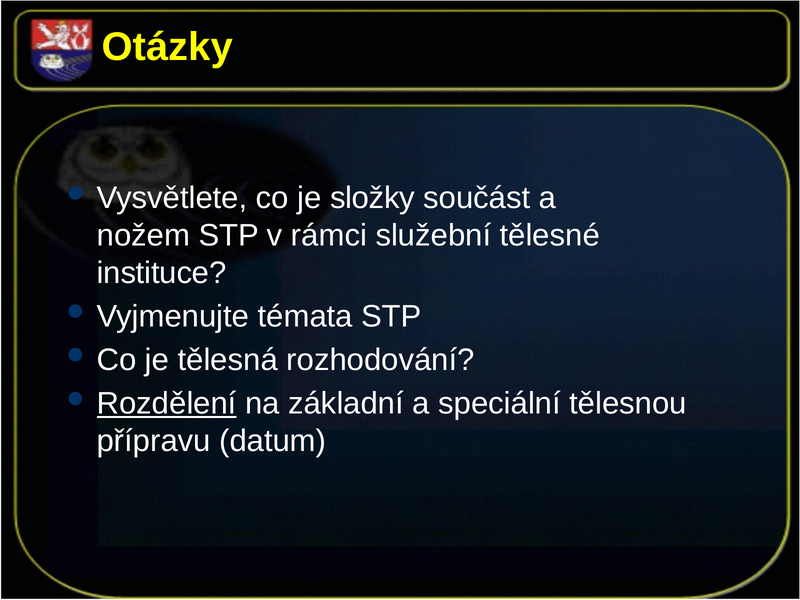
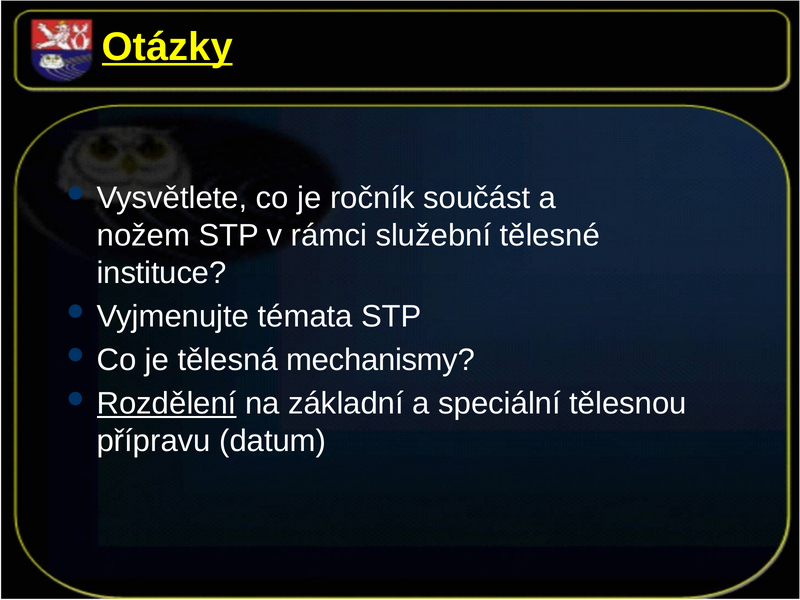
Otázky underline: none -> present (167, 47)
složky: složky -> ročník (372, 198)
rozhodování: rozhodování -> mechanismy (381, 360)
